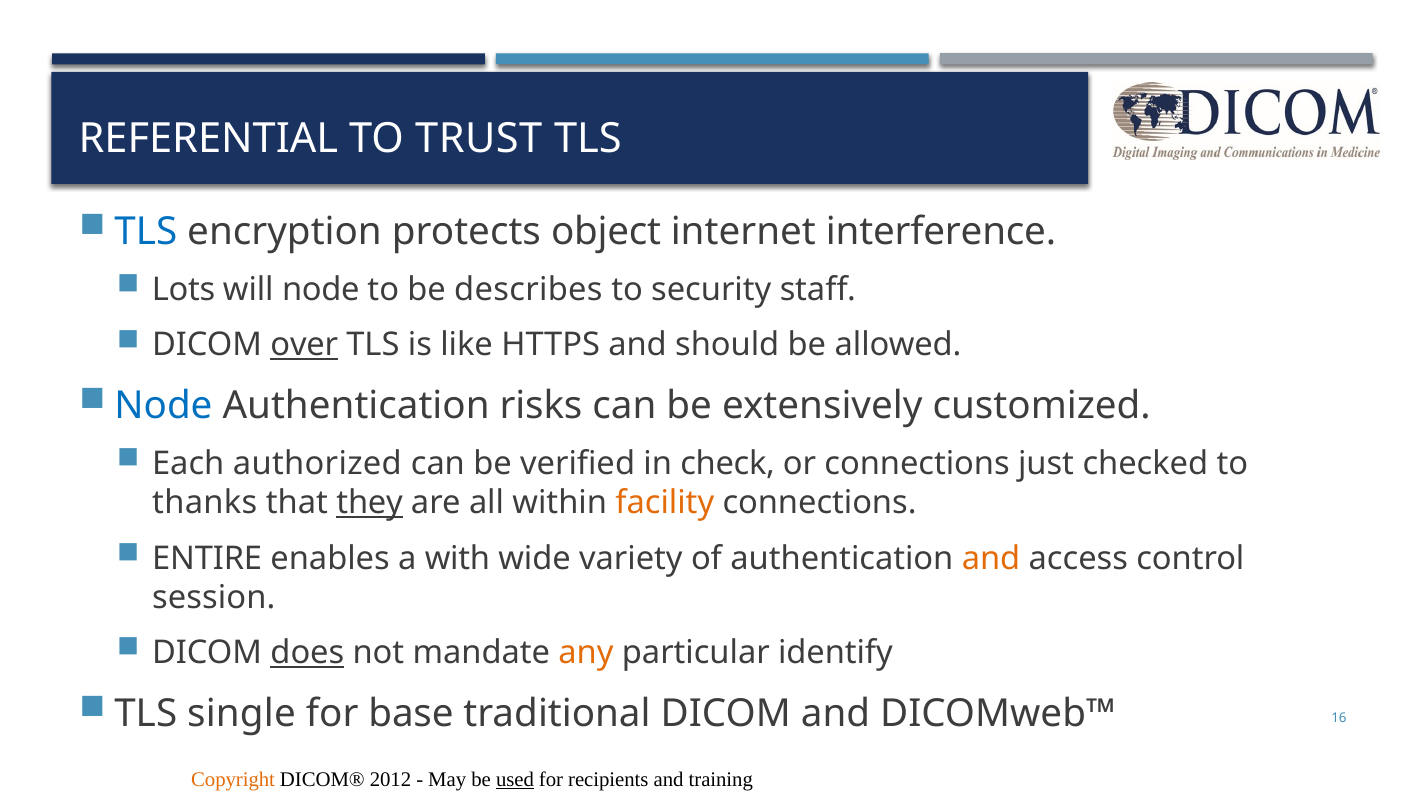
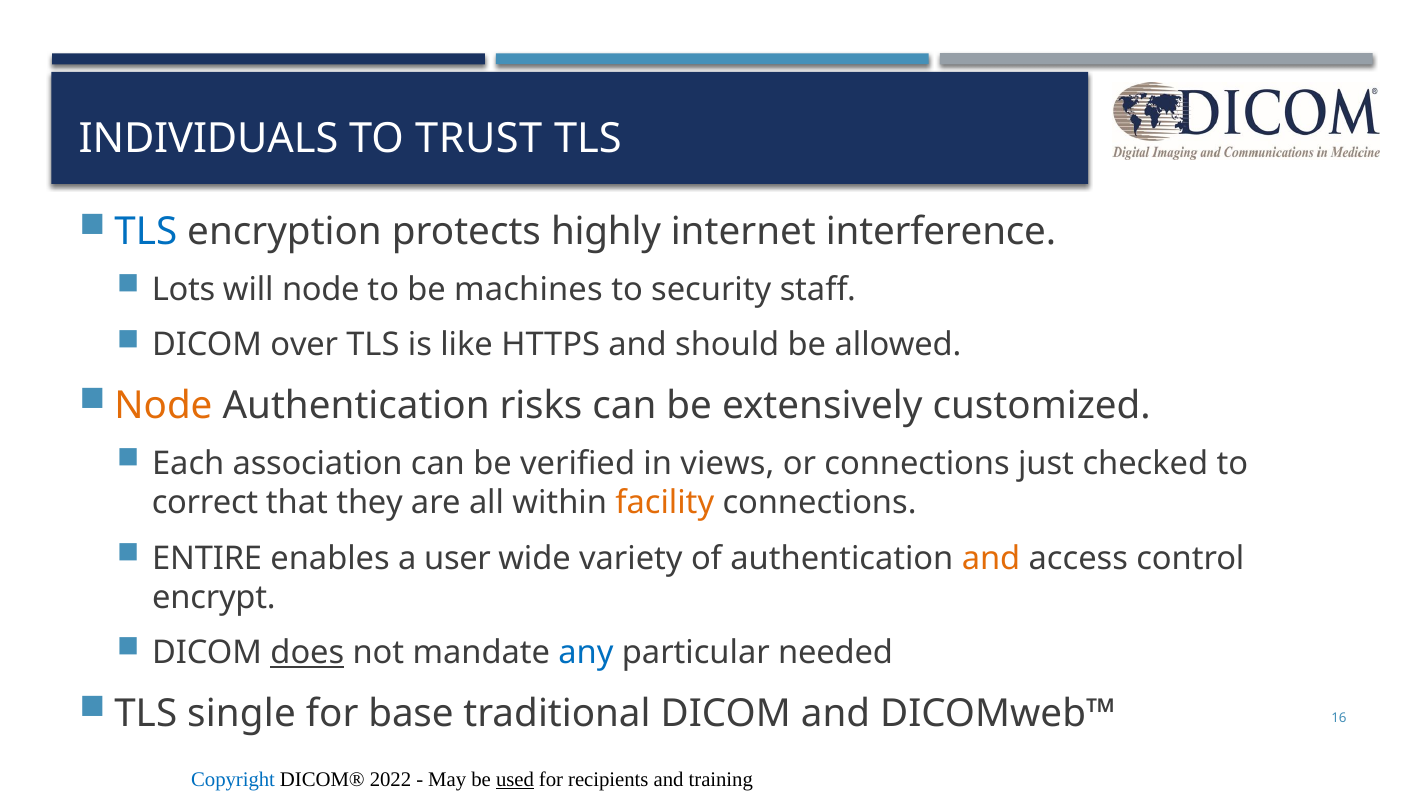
REFERENTIAL: REFERENTIAL -> INDIVIDUALS (208, 139)
object: object -> highly (606, 231)
describes: describes -> machines (528, 290)
over underline: present -> none (304, 345)
Node colour: blue -> orange (163, 405)
authorized: authorized -> association (318, 464)
check: check -> views (727, 464)
thanks: thanks -> correct (205, 503)
they underline: present -> none (370, 503)
with: with -> user (458, 558)
session: session -> encrypt (214, 597)
any colour: orange -> blue (586, 653)
identify: identify -> needed (835, 653)
Copyright colour: orange -> blue (233, 779)
2012: 2012 -> 2022 (391, 779)
